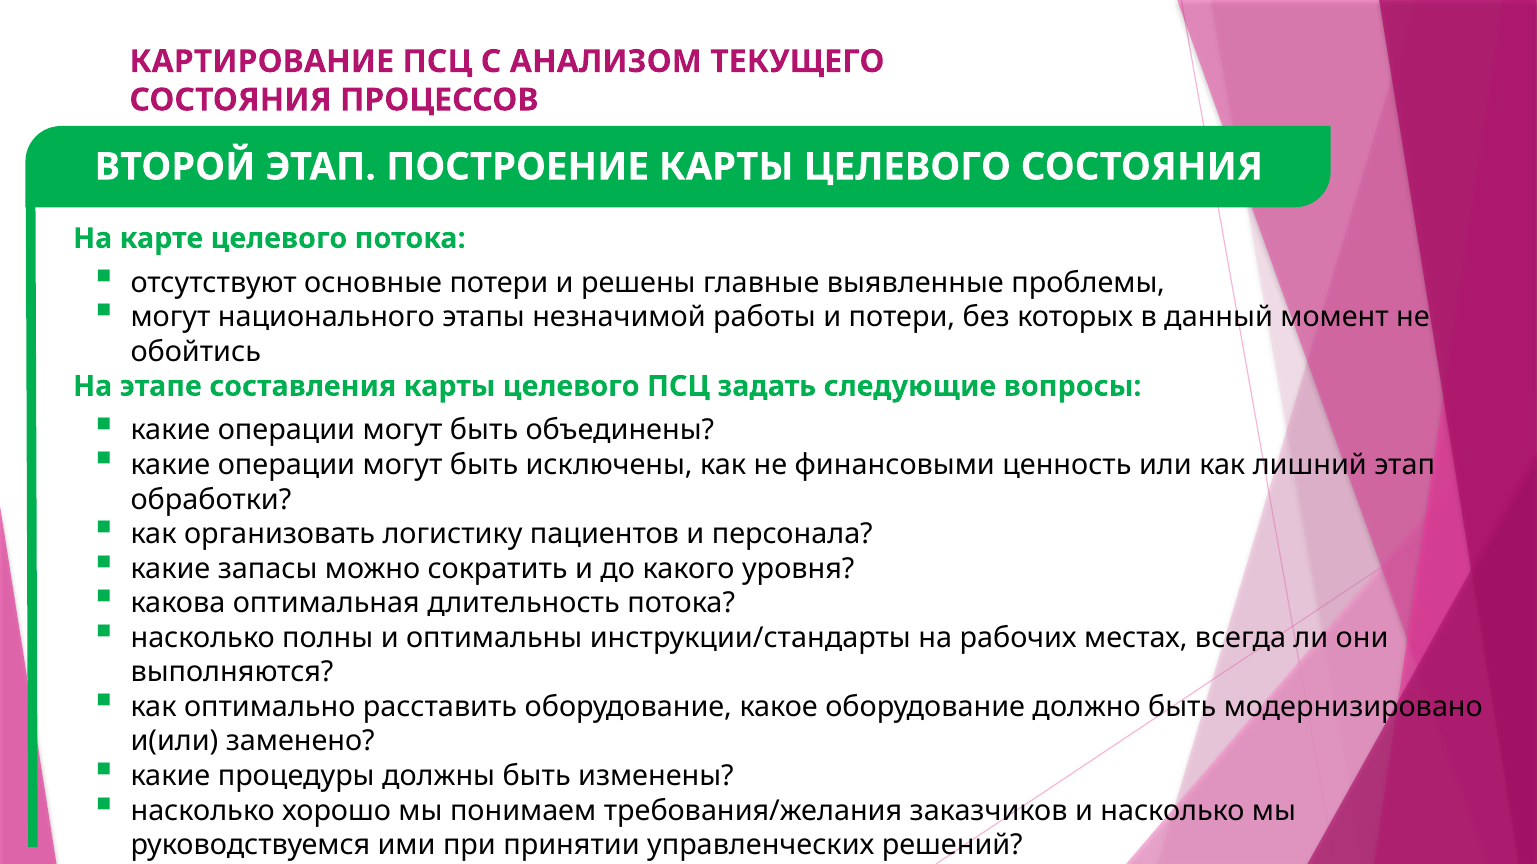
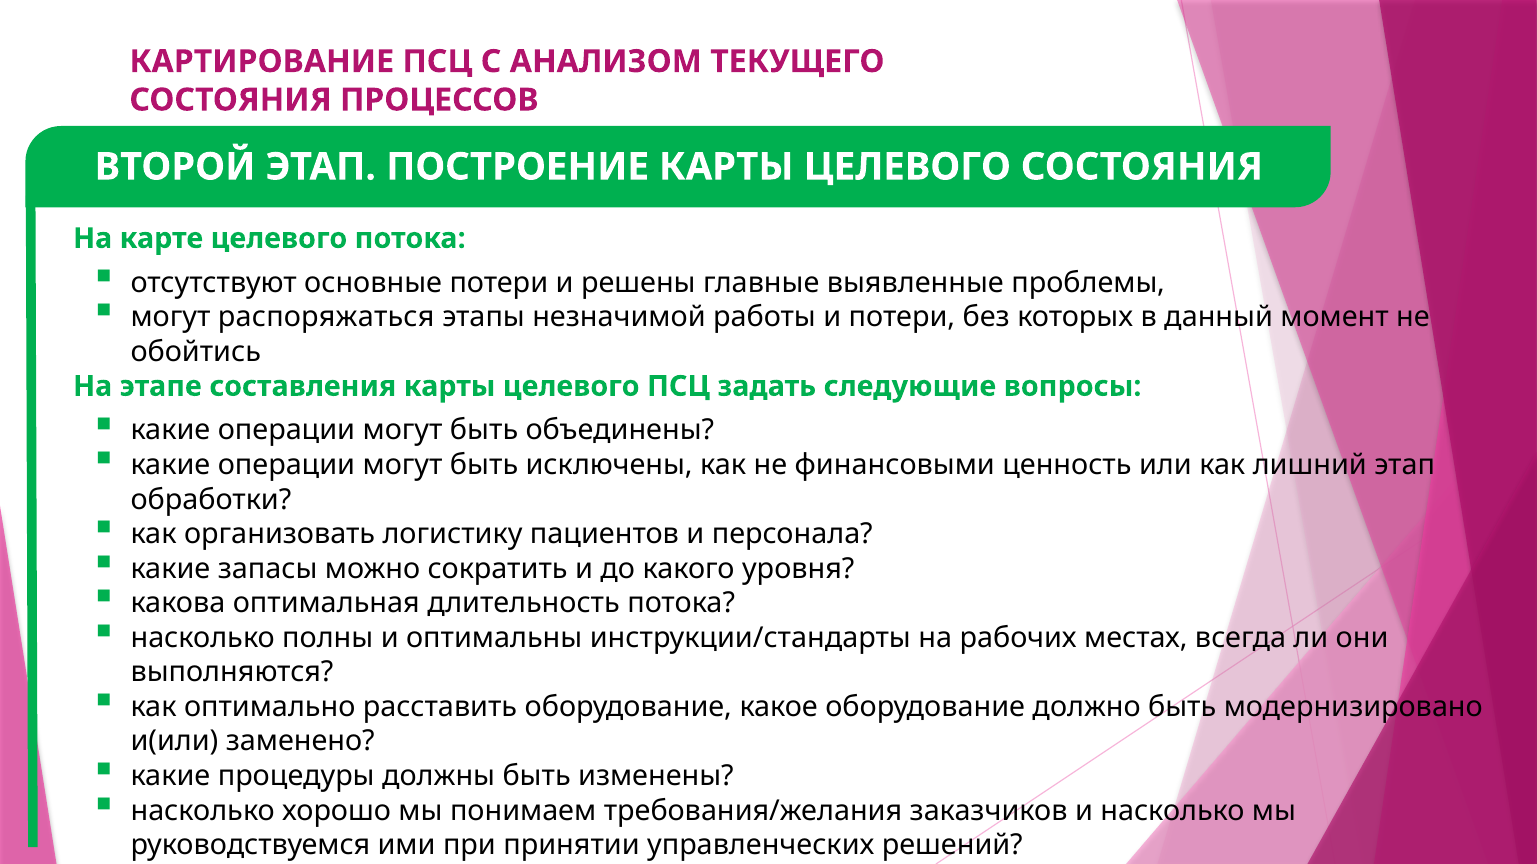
национального: национального -> распоряжаться (326, 317)
